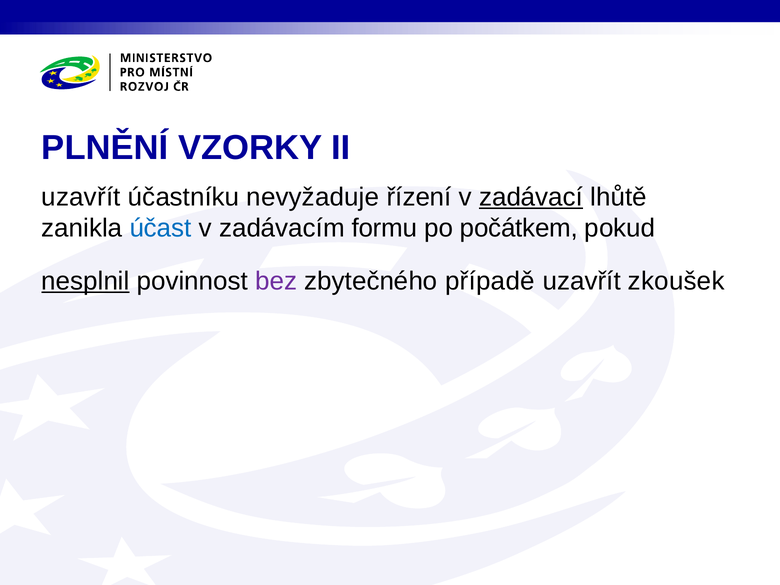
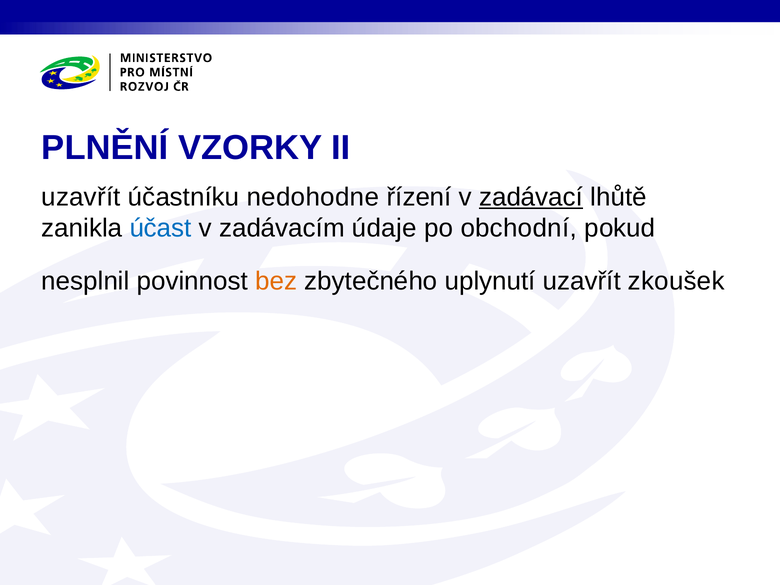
nevyžaduje: nevyžaduje -> nedohodne (313, 197)
formu: formu -> údaje (384, 228)
počátkem: počátkem -> obchodní (519, 228)
nesplnil underline: present -> none (85, 281)
bez colour: purple -> orange (276, 281)
případě: případě -> uplynutí (490, 281)
